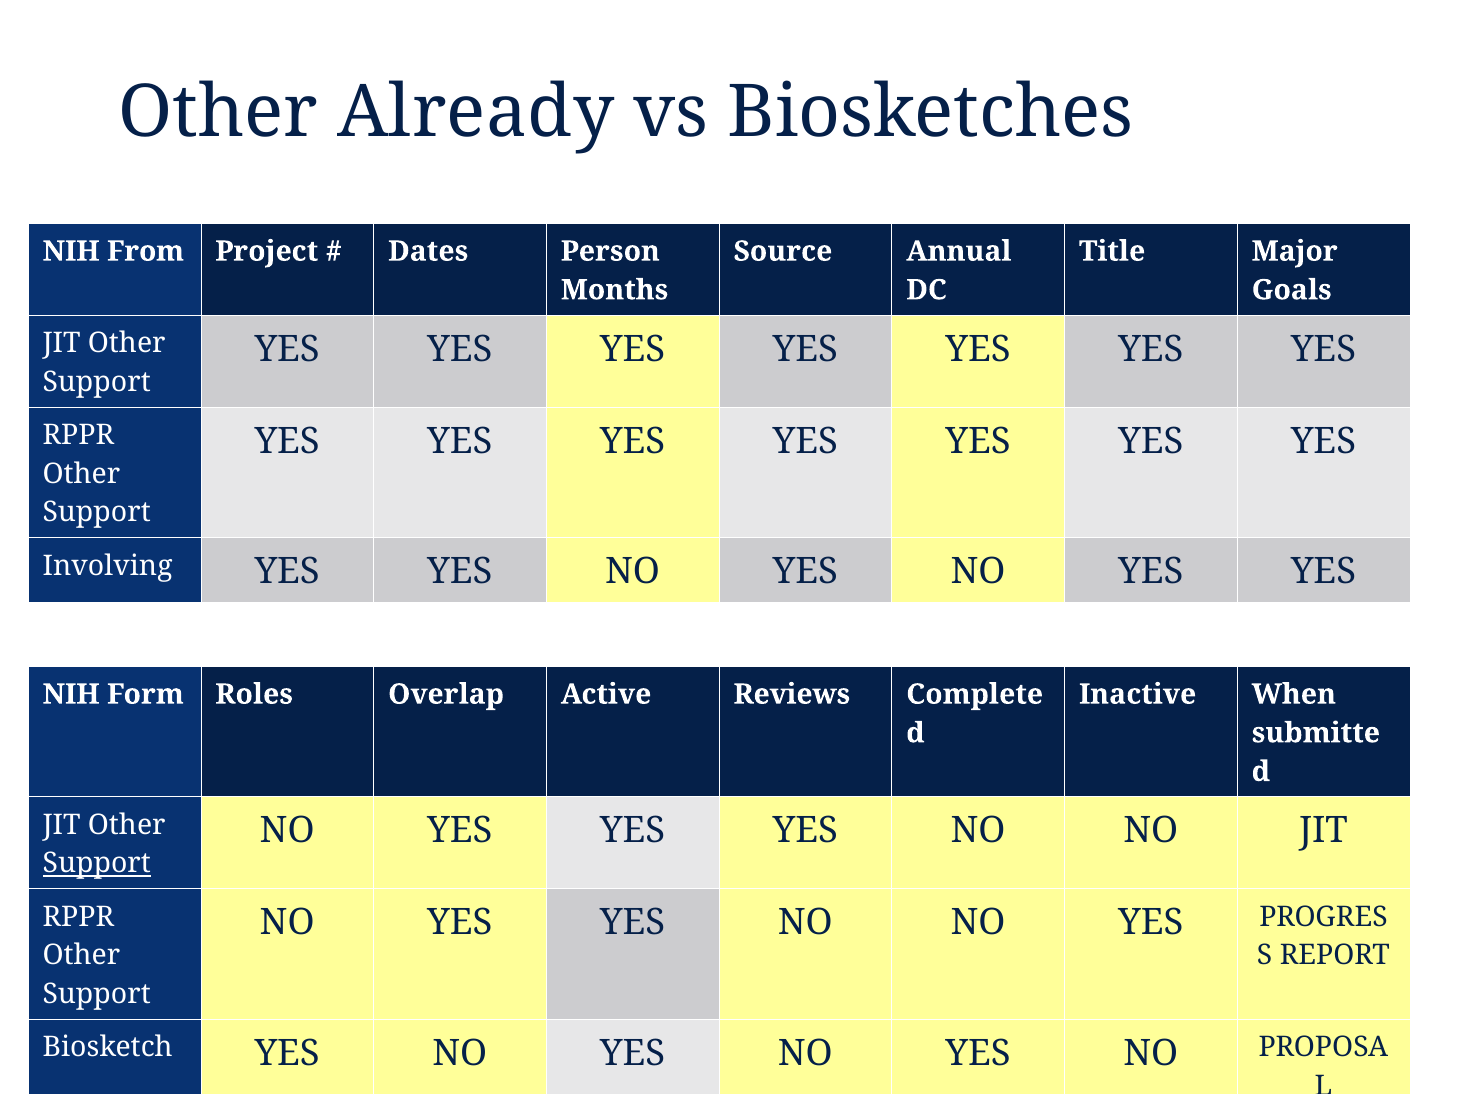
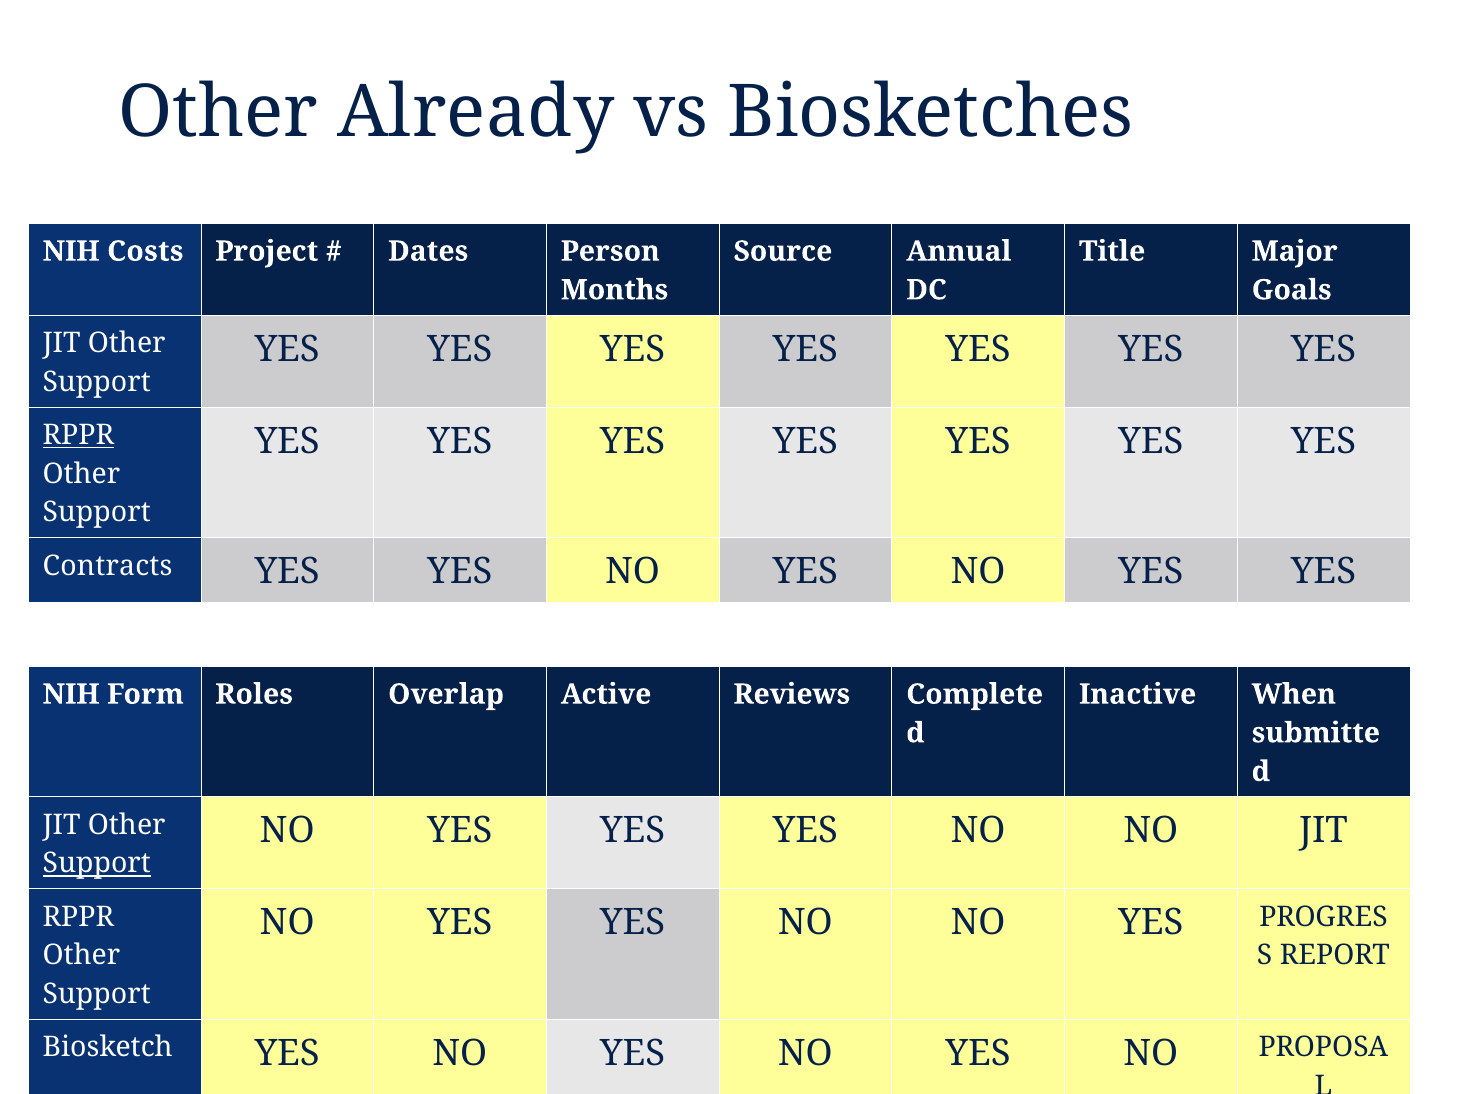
From: From -> Costs (145, 251)
RPPR underline: none -> present (78, 435)
Involving: Involving -> Contracts (108, 566)
